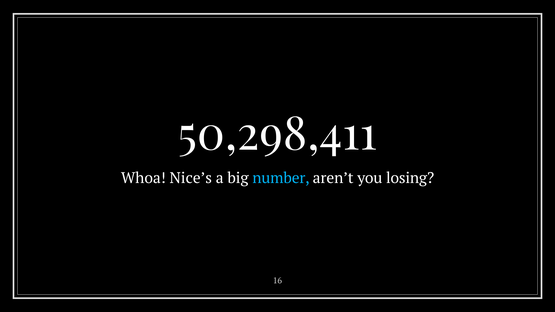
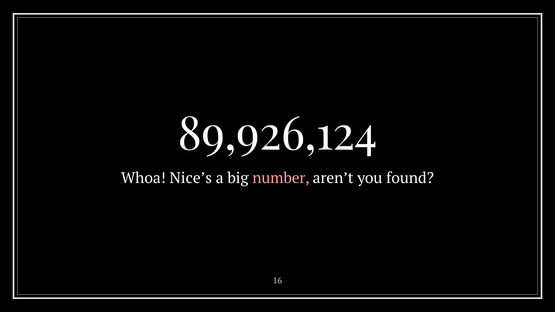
50,298,411: 50,298,411 -> 89,926,124 (278, 135)
number colour: light blue -> pink (281, 178)
losing: losing -> found (410, 178)
